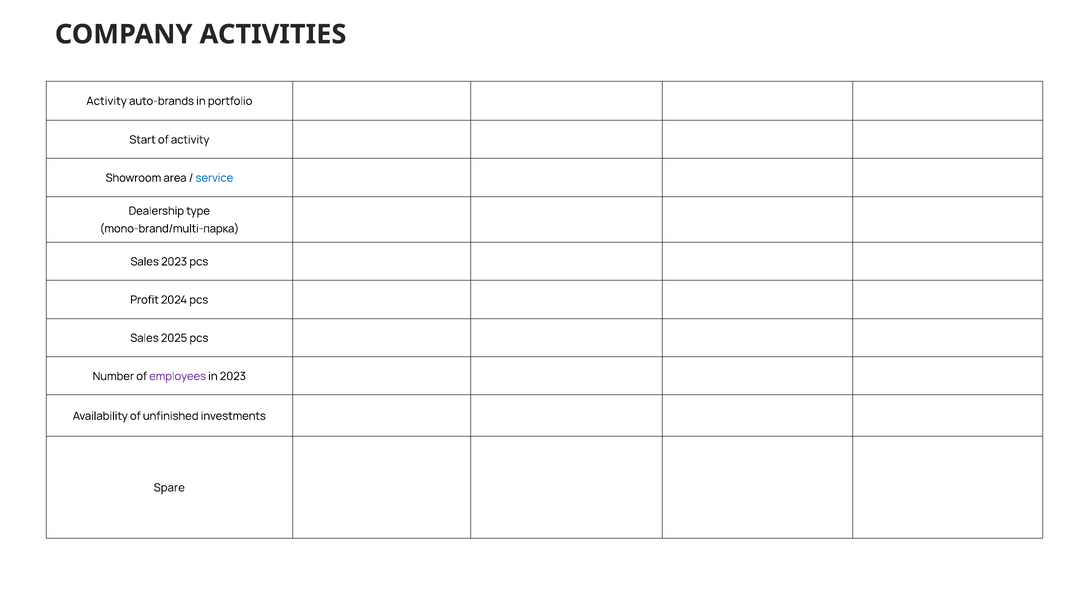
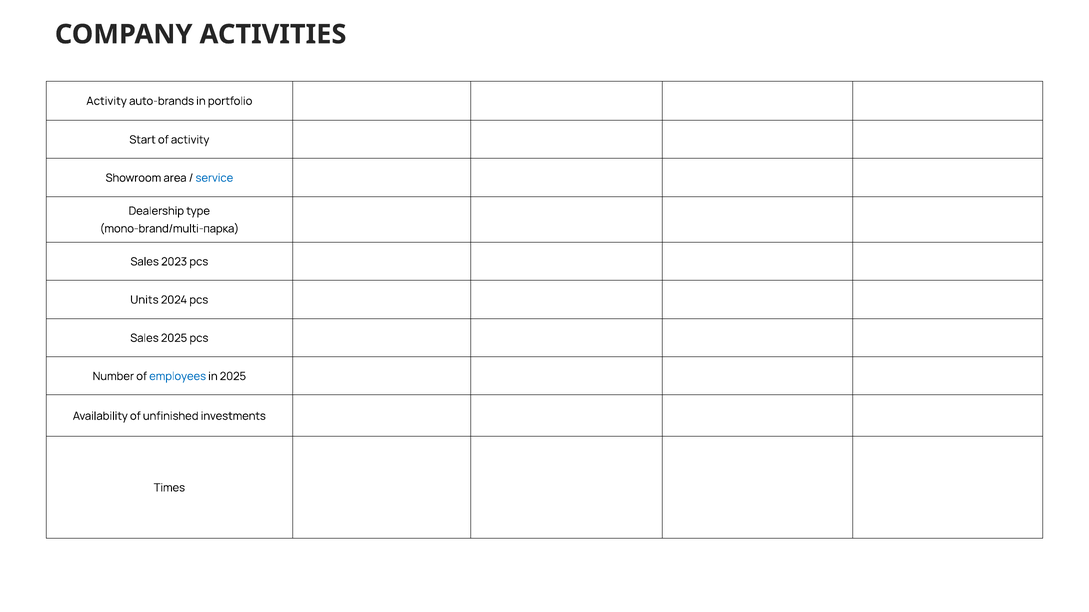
Profit: Profit -> Units (144, 300)
employees colour: purple -> blue (178, 377)
in 2023: 2023 -> 2025 (233, 377)
Spare: Spare -> Times (169, 488)
